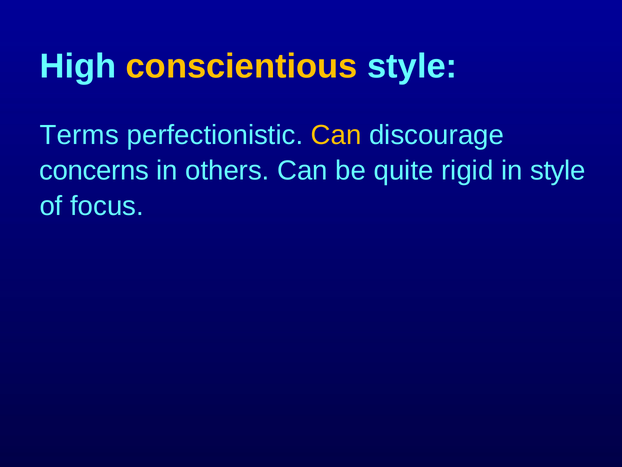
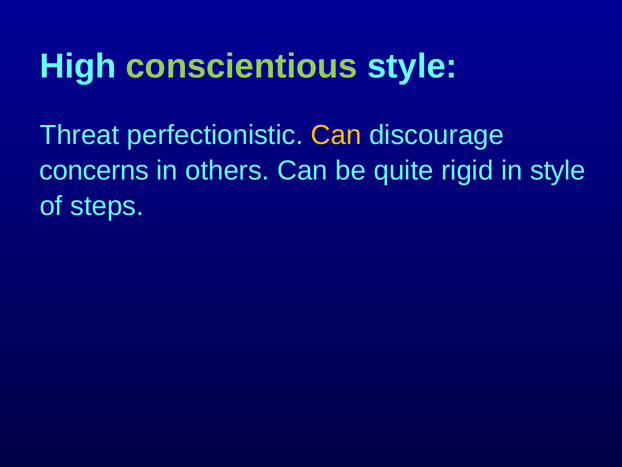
conscientious colour: yellow -> light green (242, 66)
Terms: Terms -> Threat (80, 135)
focus: focus -> steps (107, 206)
